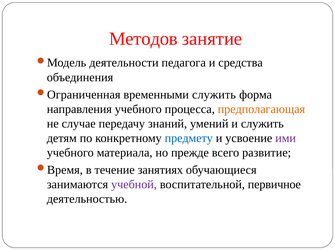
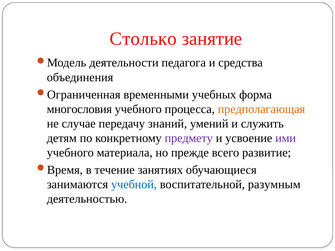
Методов: Методов -> Столько (143, 39)
временными служить: служить -> учебных (214, 95)
направления: направления -> многословия (79, 109)
предмету colour: blue -> purple (189, 138)
учебной colour: purple -> blue (134, 185)
первичное: первичное -> разумным (274, 185)
